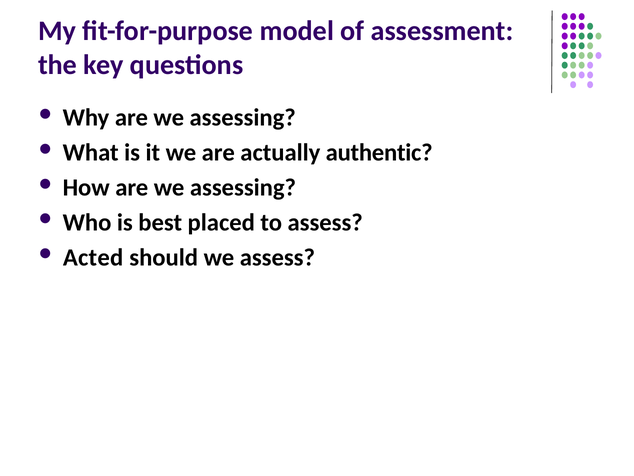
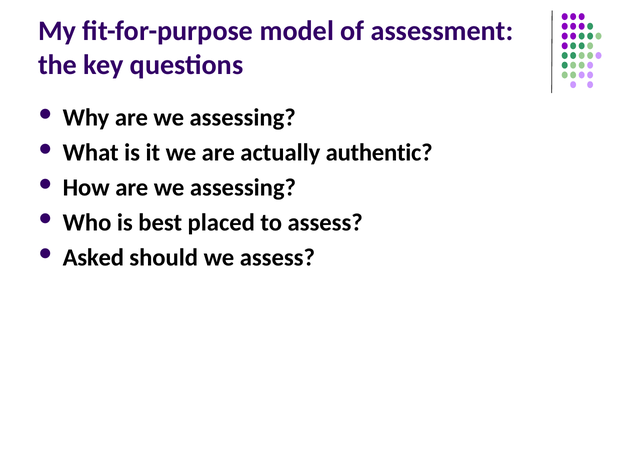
Acted: Acted -> Asked (93, 257)
